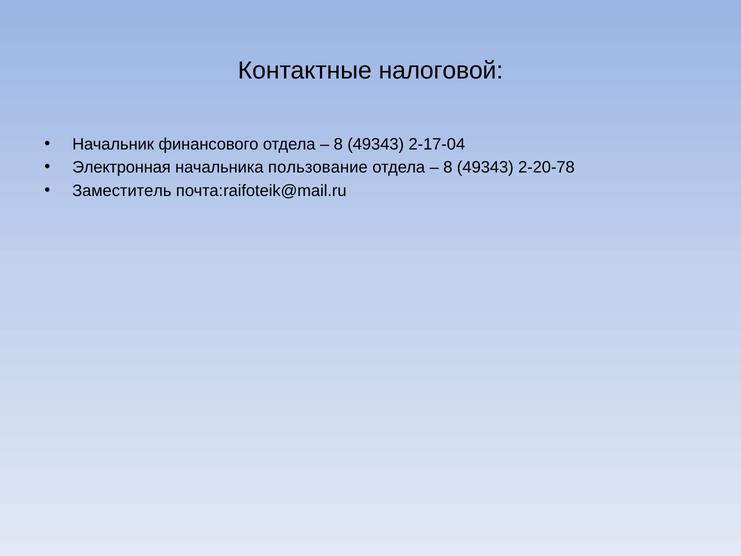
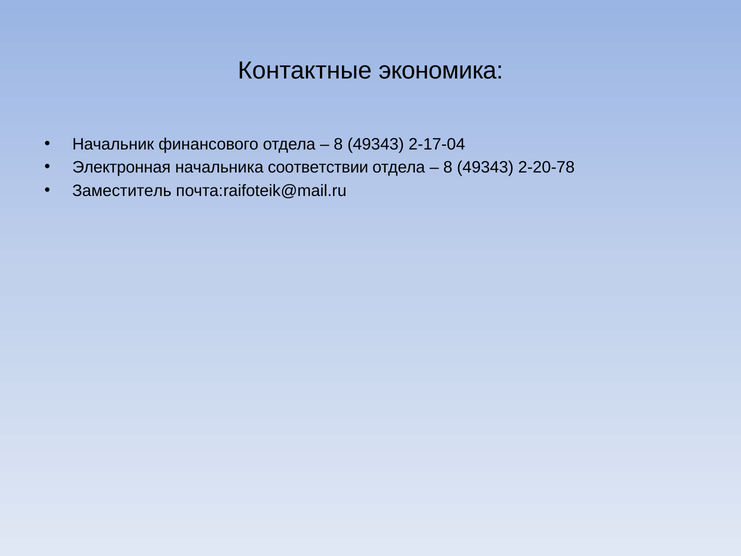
налоговой: налоговой -> экономика (441, 71)
пользование: пользование -> соответствии (318, 167)
